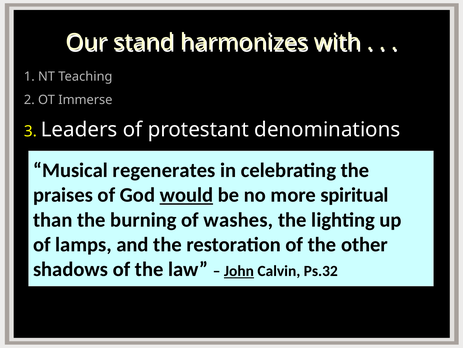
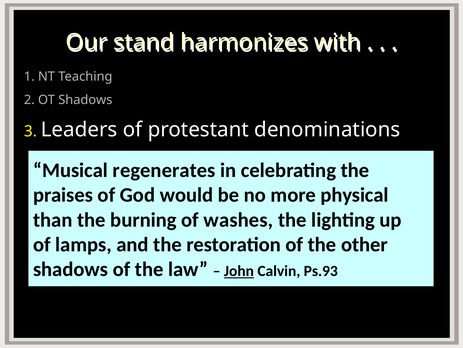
OT Immerse: Immerse -> Shadows (85, 100)
would underline: present -> none (186, 195)
spiritual: spiritual -> physical (355, 195)
Ps.32: Ps.32 -> Ps.93 (321, 270)
